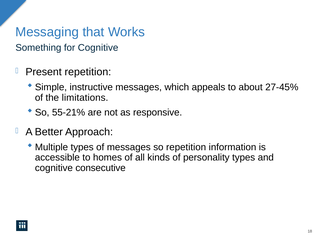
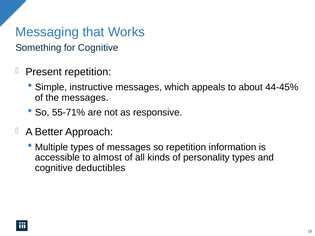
27-45%: 27-45% -> 44-45% (282, 87)
the limitations: limitations -> messages (85, 98)
55-21%: 55-21% -> 55-71% (69, 112)
homes: homes -> almost (107, 158)
consecutive: consecutive -> deductibles (100, 168)
